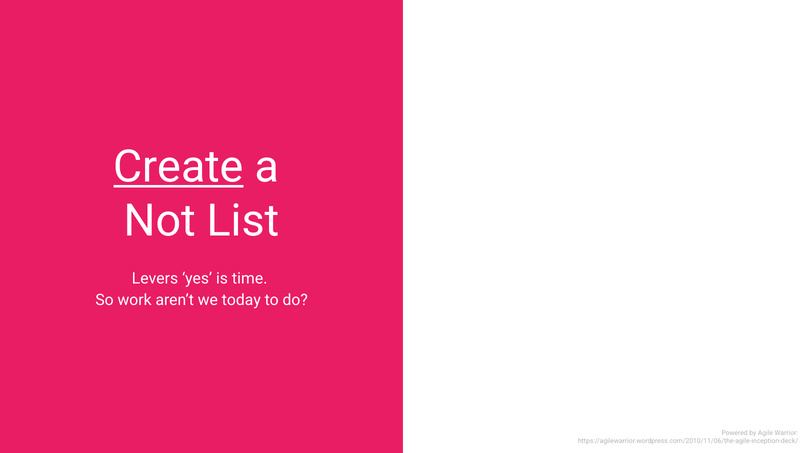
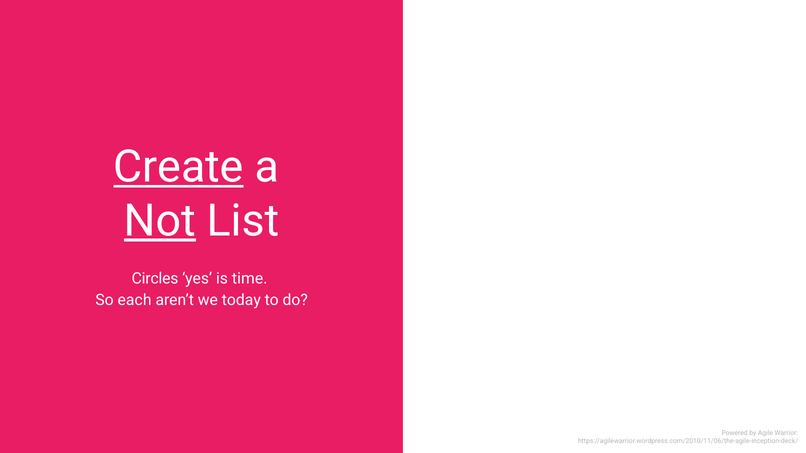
Not underline: none -> present (160, 221)
Levers: Levers -> Circles (155, 279)
work: work -> each (135, 300)
